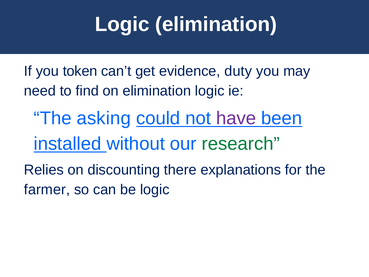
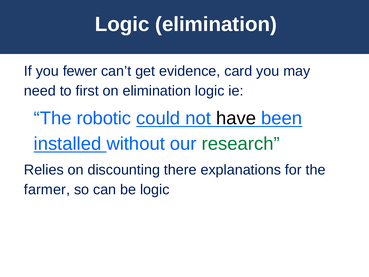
token: token -> fewer (80, 71)
duty: duty -> card (238, 71)
find: find -> first (87, 91)
asking: asking -> robotic (104, 118)
have colour: purple -> black (236, 118)
